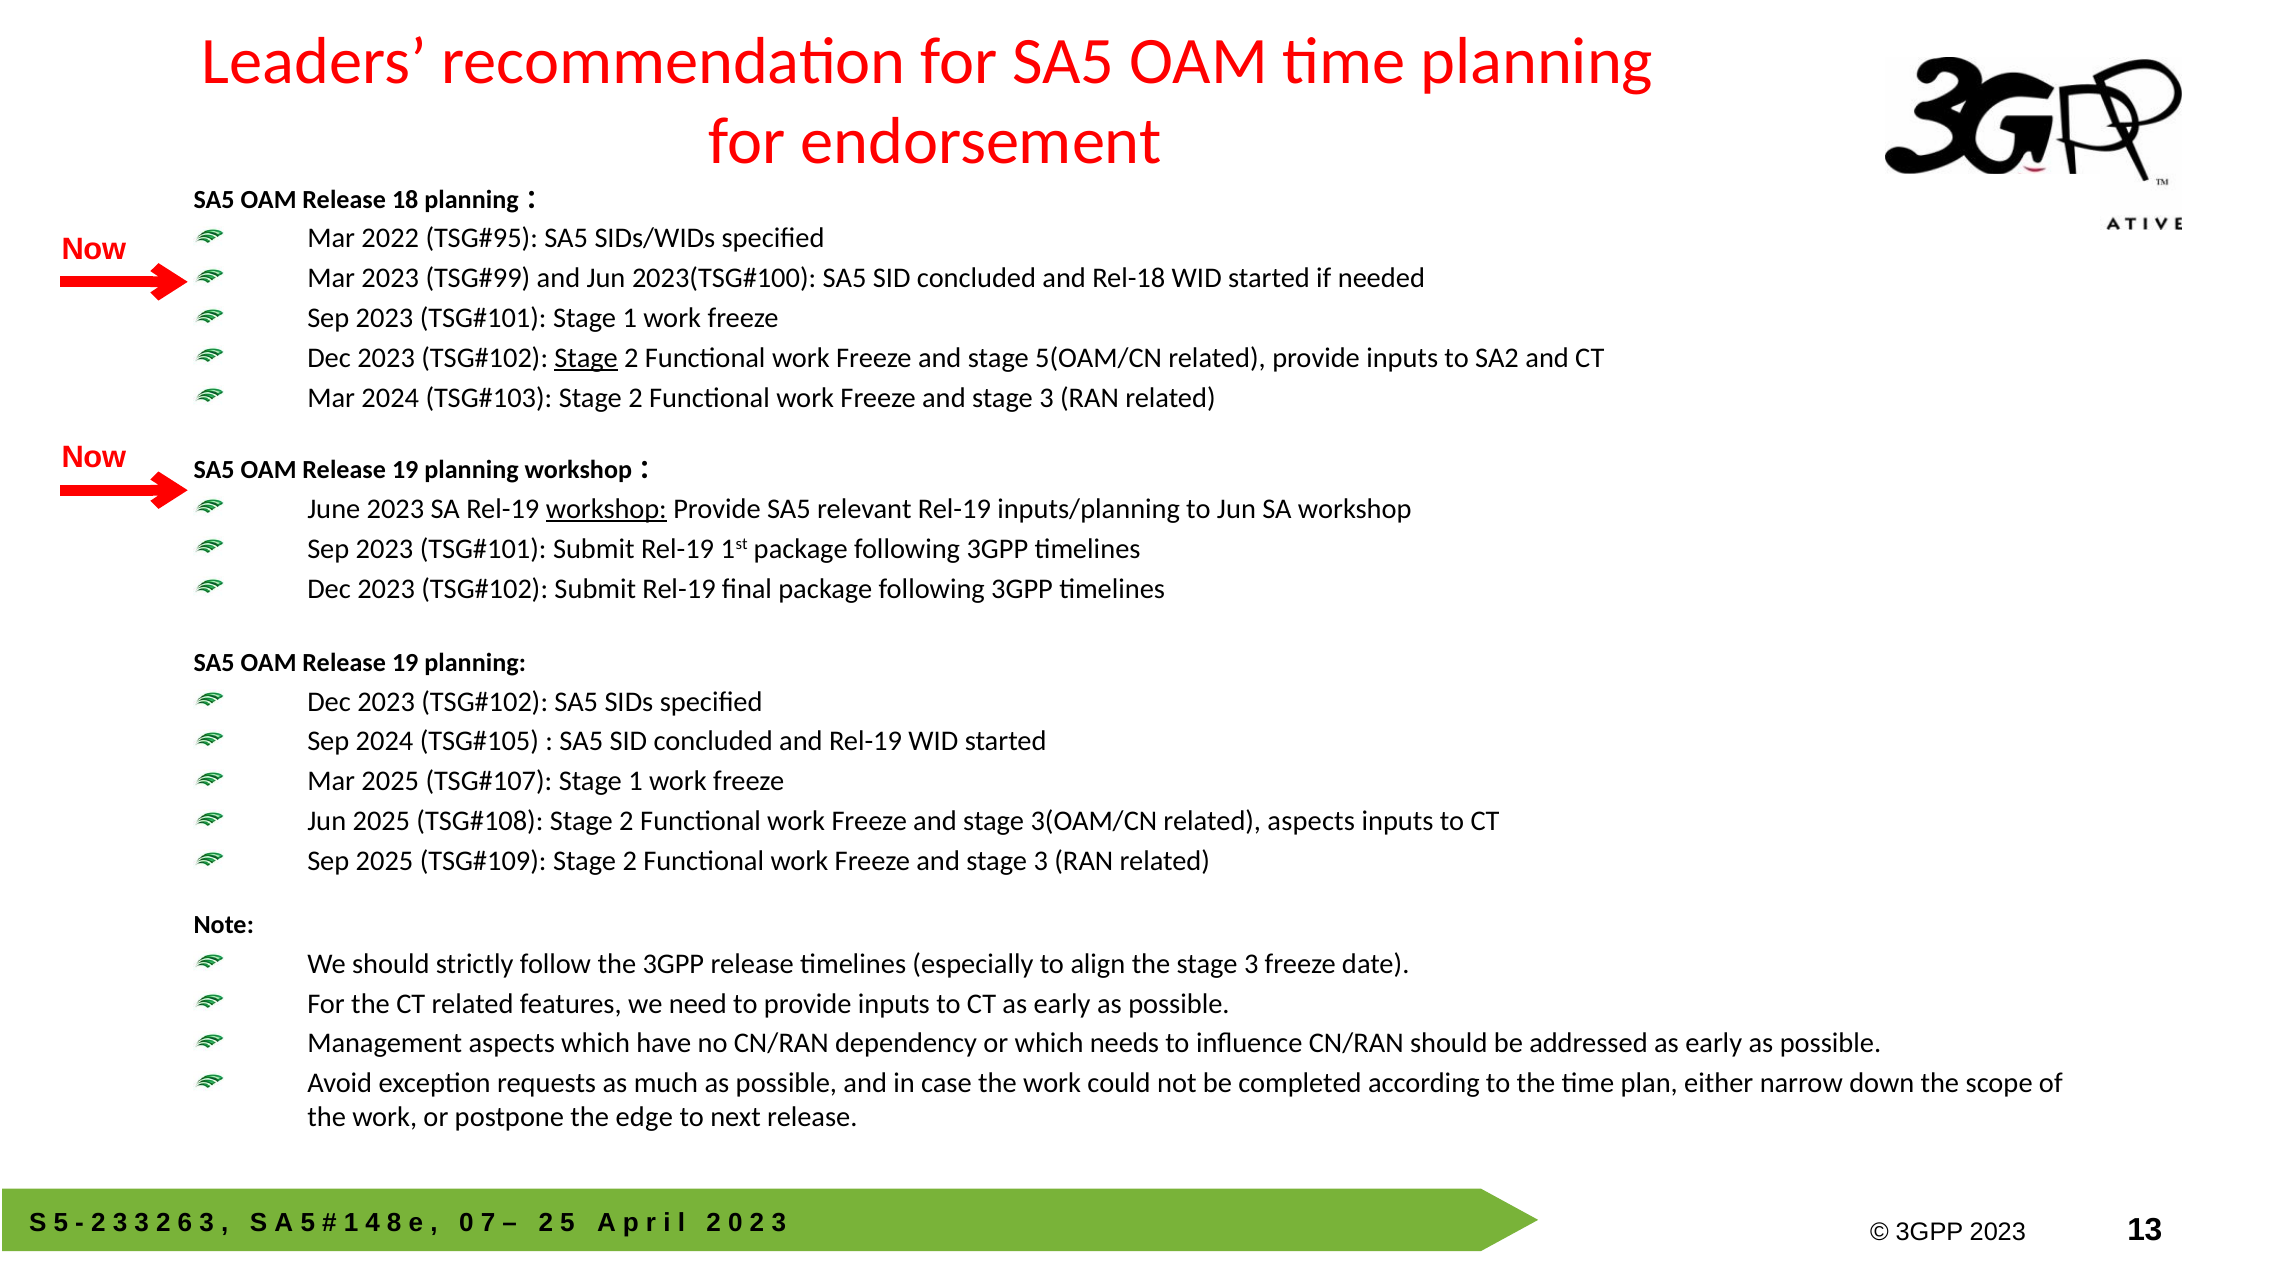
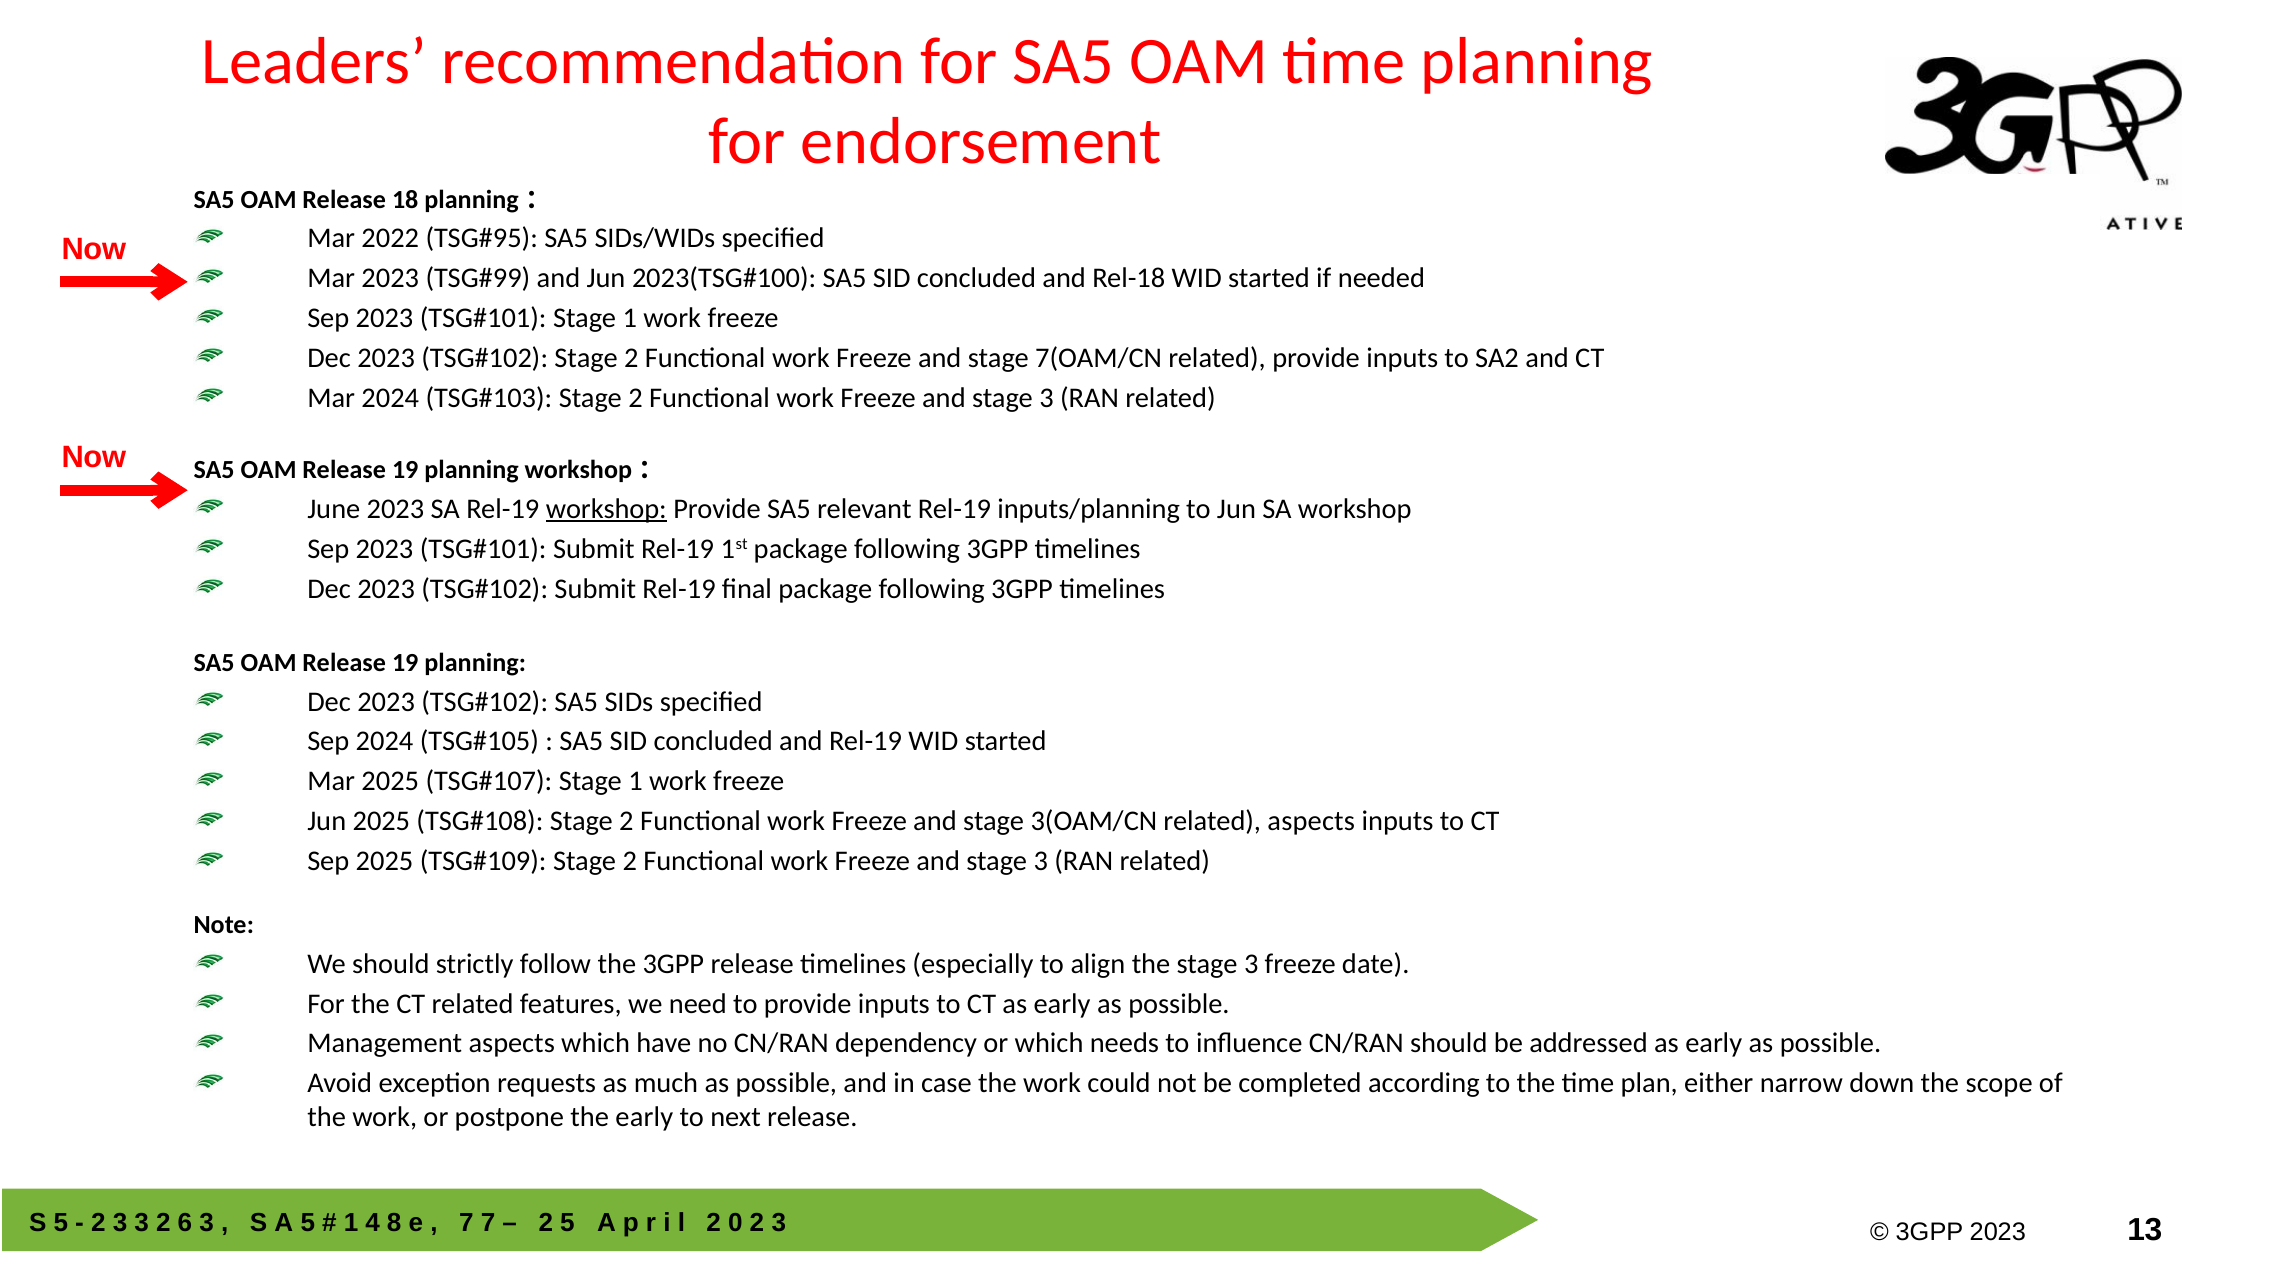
Stage underline: present -> none (586, 358)
5(OAM/CN: 5(OAM/CN -> 7(OAM/CN (1099, 358)
the edge: edge -> early (644, 1117)
0: 0 -> 7 (466, 1223)
